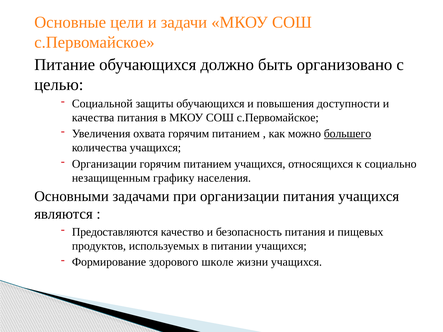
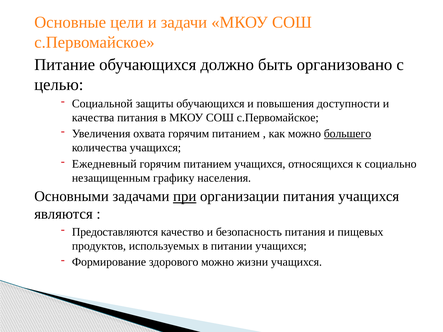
Организации: Организации -> Ежедневный (104, 164)
при underline: none -> present (185, 197)
здорового школе: школе -> можно (218, 262)
